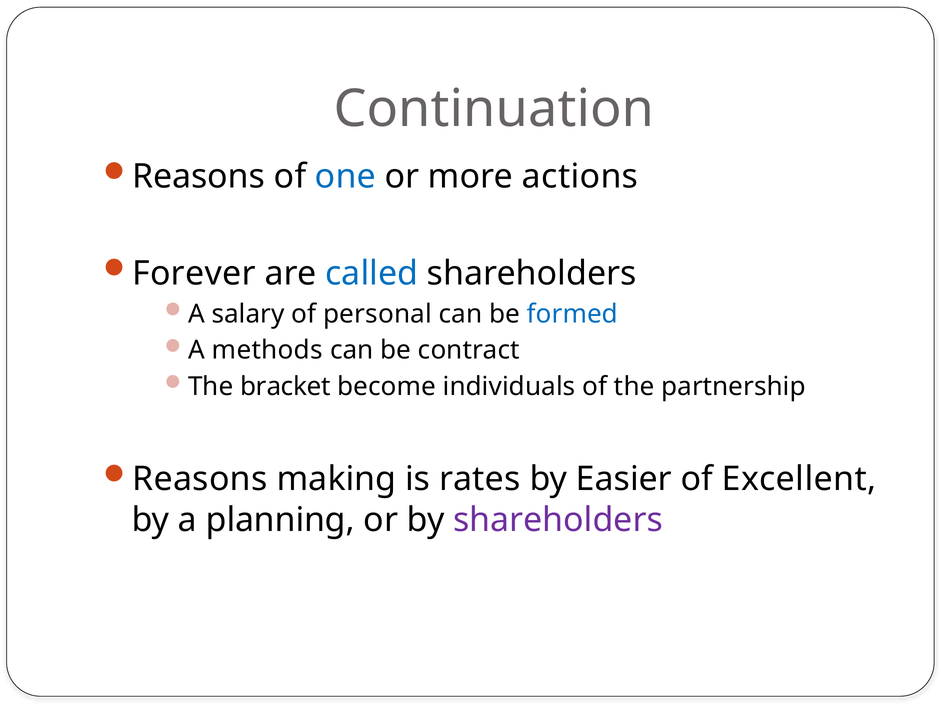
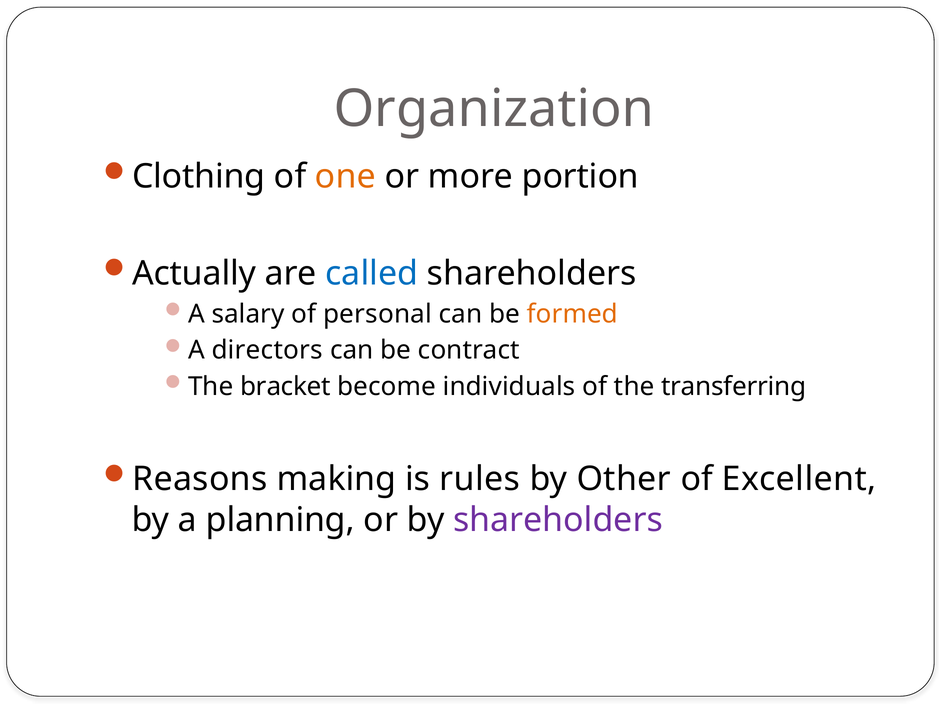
Continuation: Continuation -> Organization (494, 109)
Reasons: Reasons -> Clothing (199, 176)
one colour: blue -> orange (345, 176)
actions: actions -> portion (580, 176)
Forever: Forever -> Actually (194, 273)
formed colour: blue -> orange (572, 314)
methods: methods -> directors (267, 350)
partnership: partnership -> transferring (734, 386)
rates: rates -> rules (480, 479)
Easier: Easier -> Other (624, 479)
